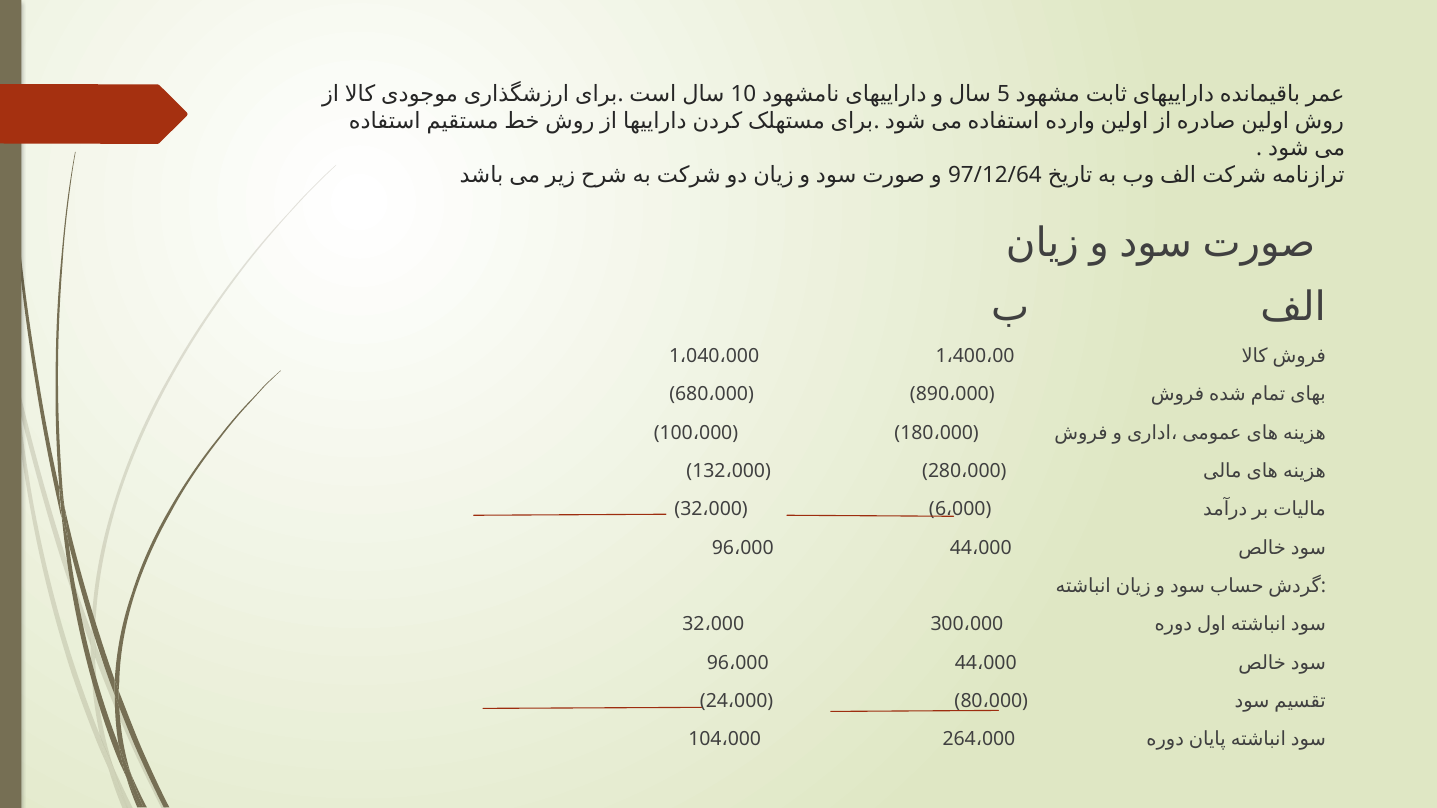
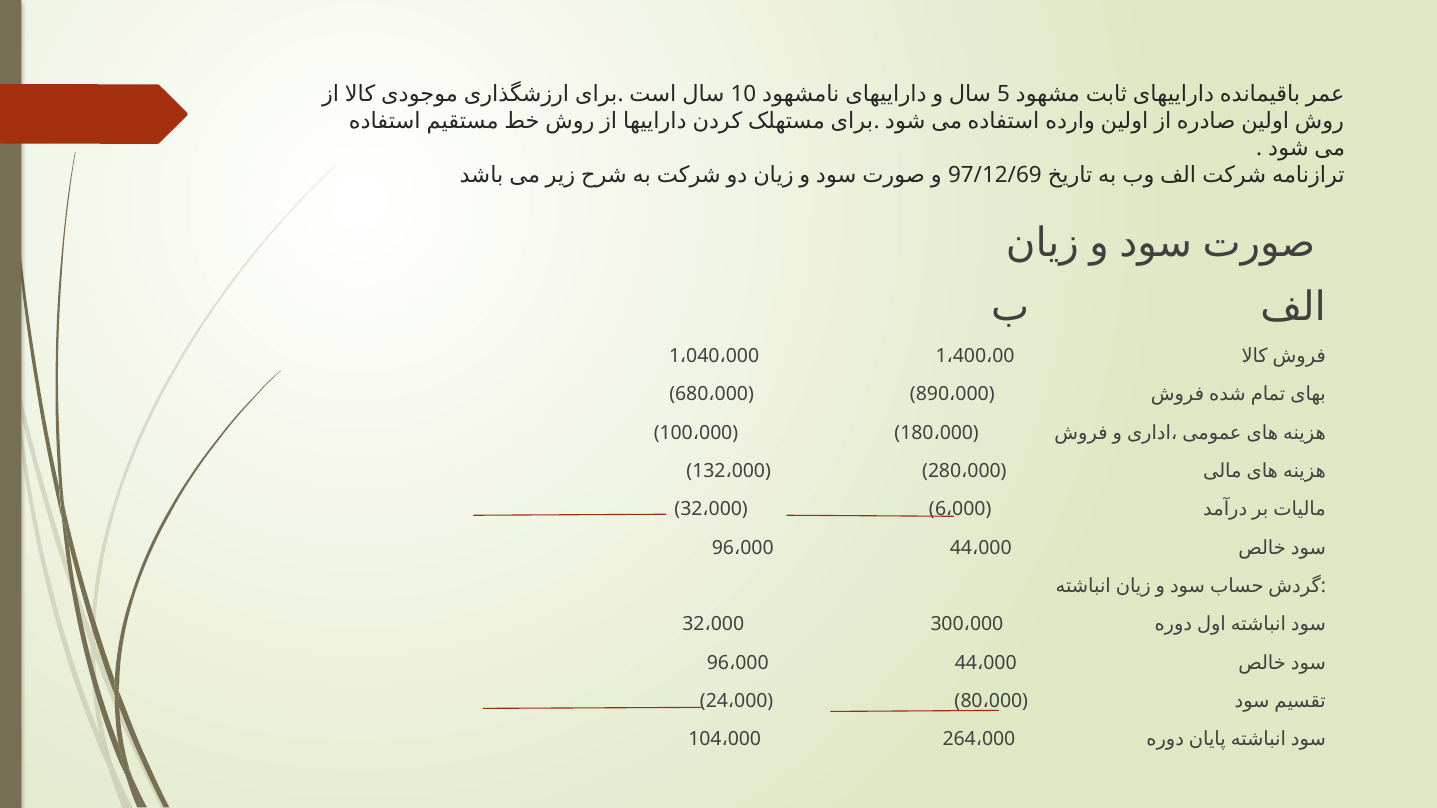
97/12/64: 97/12/64 -> 97/12/69 (995, 175)
